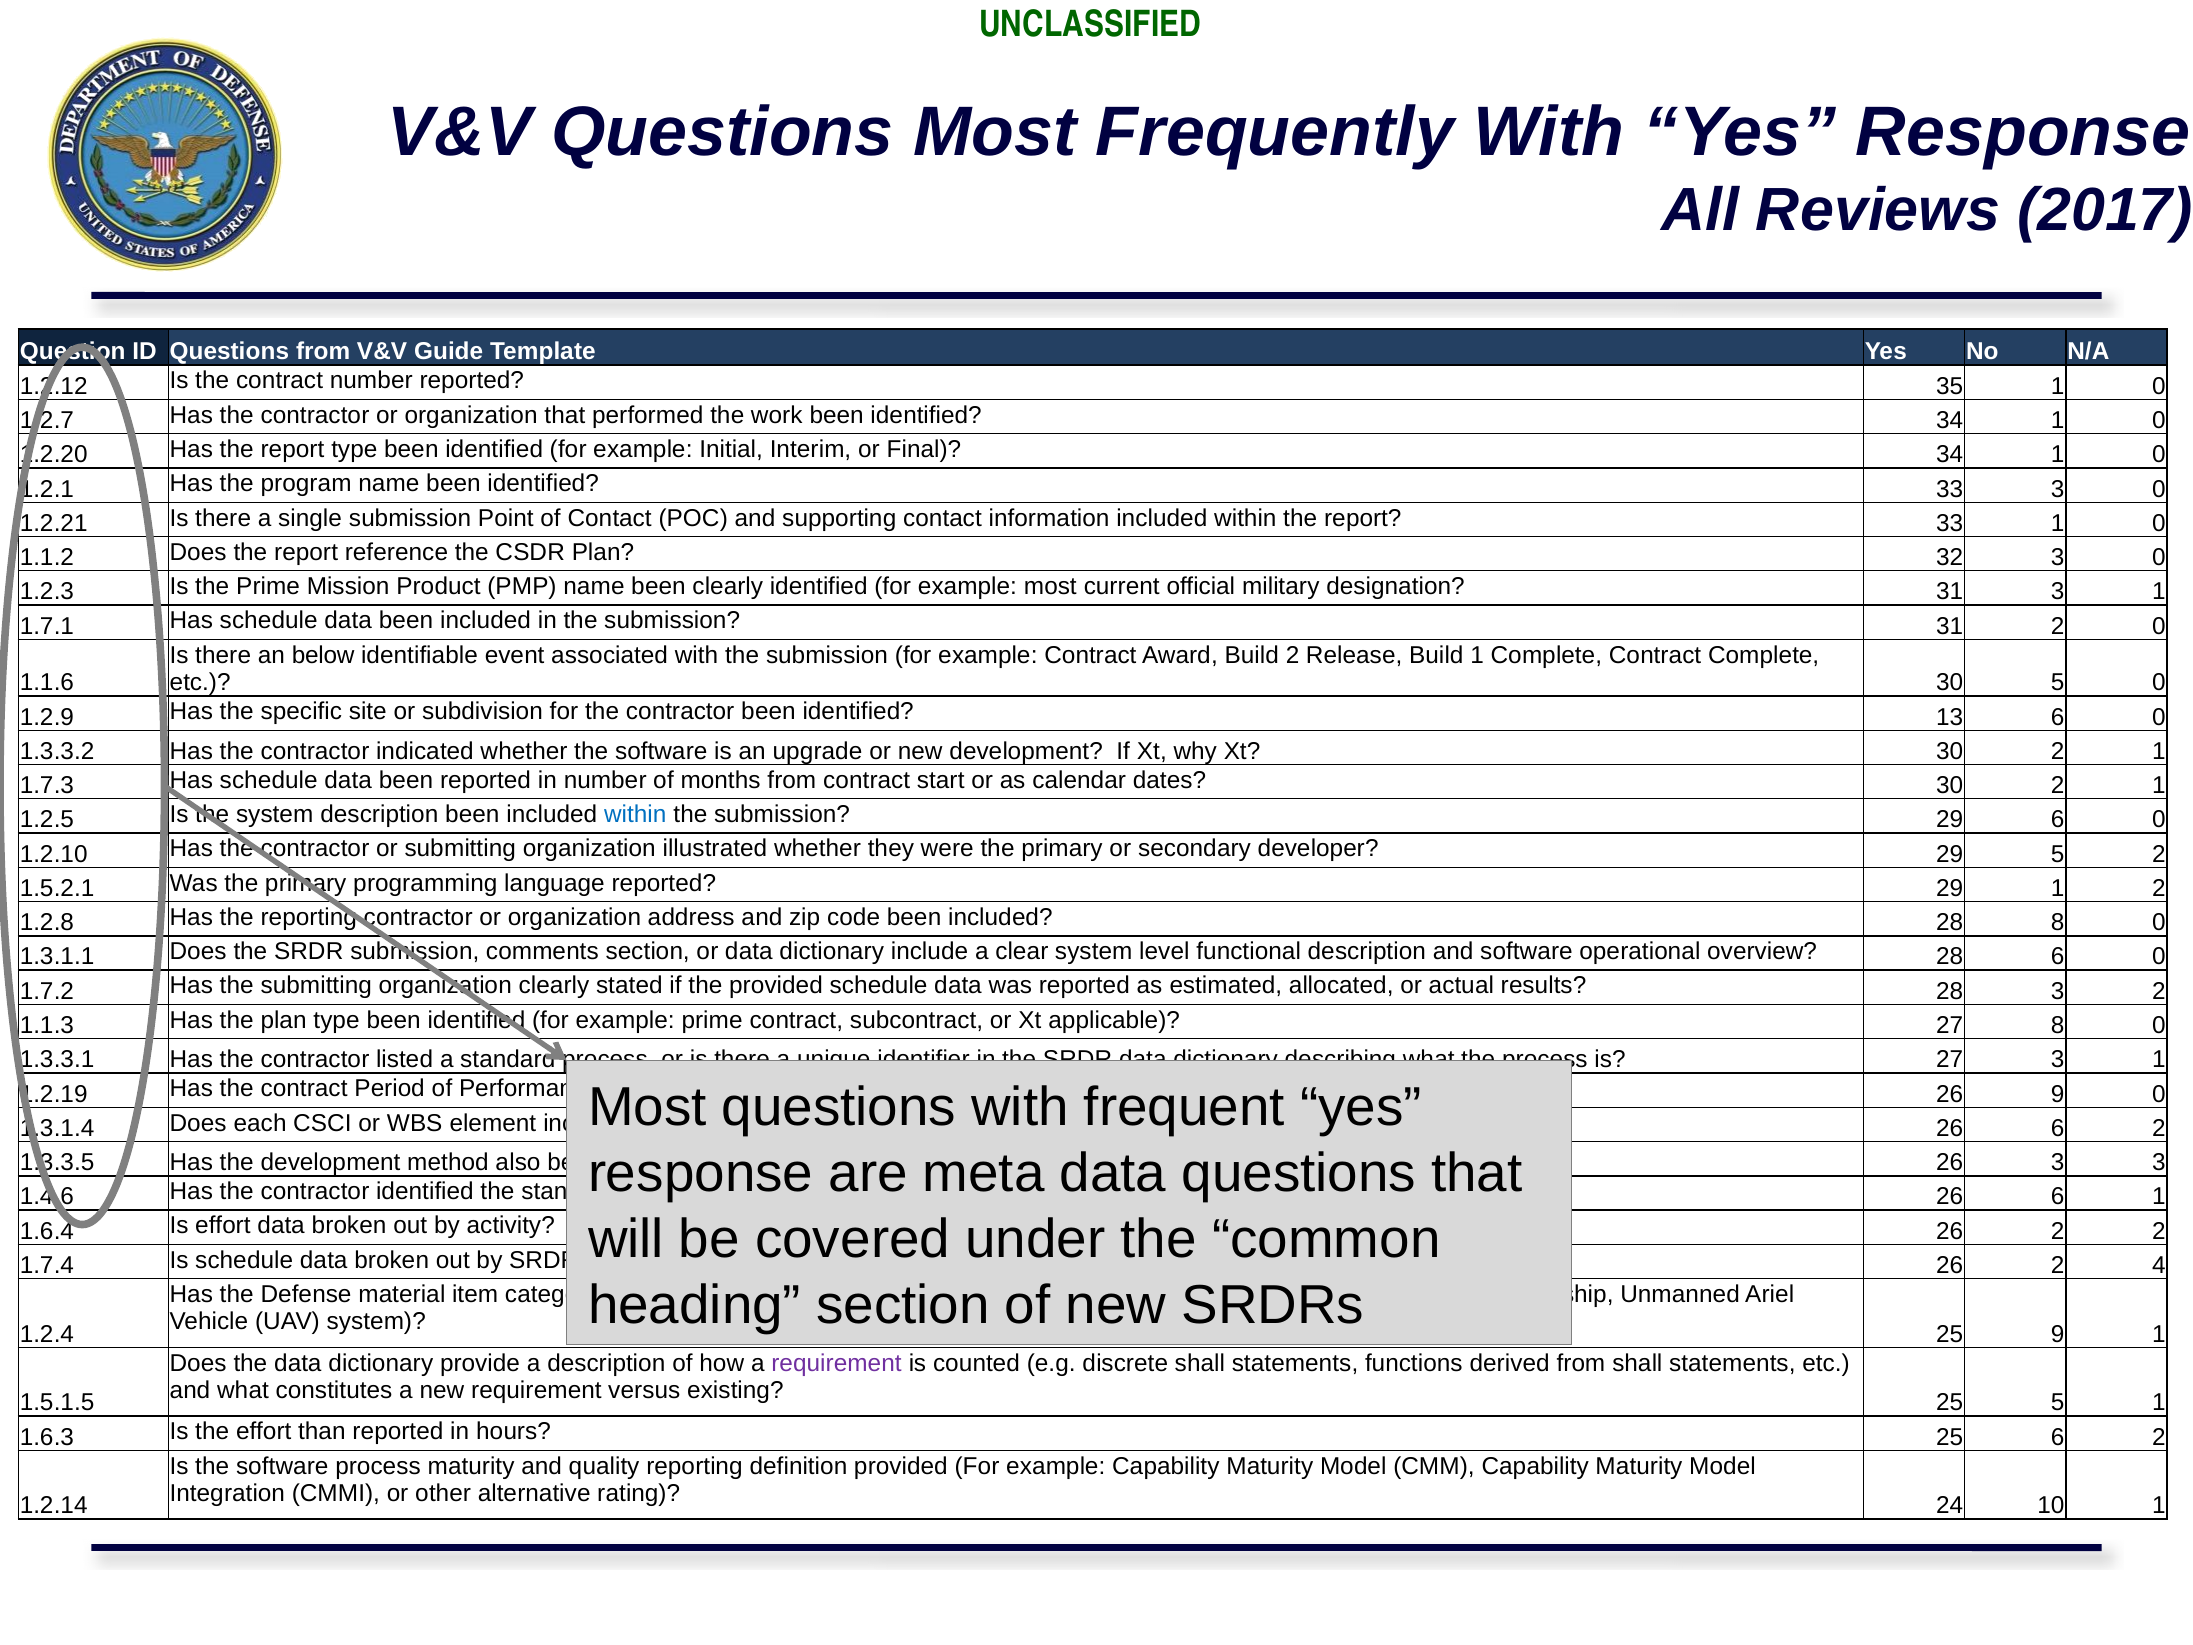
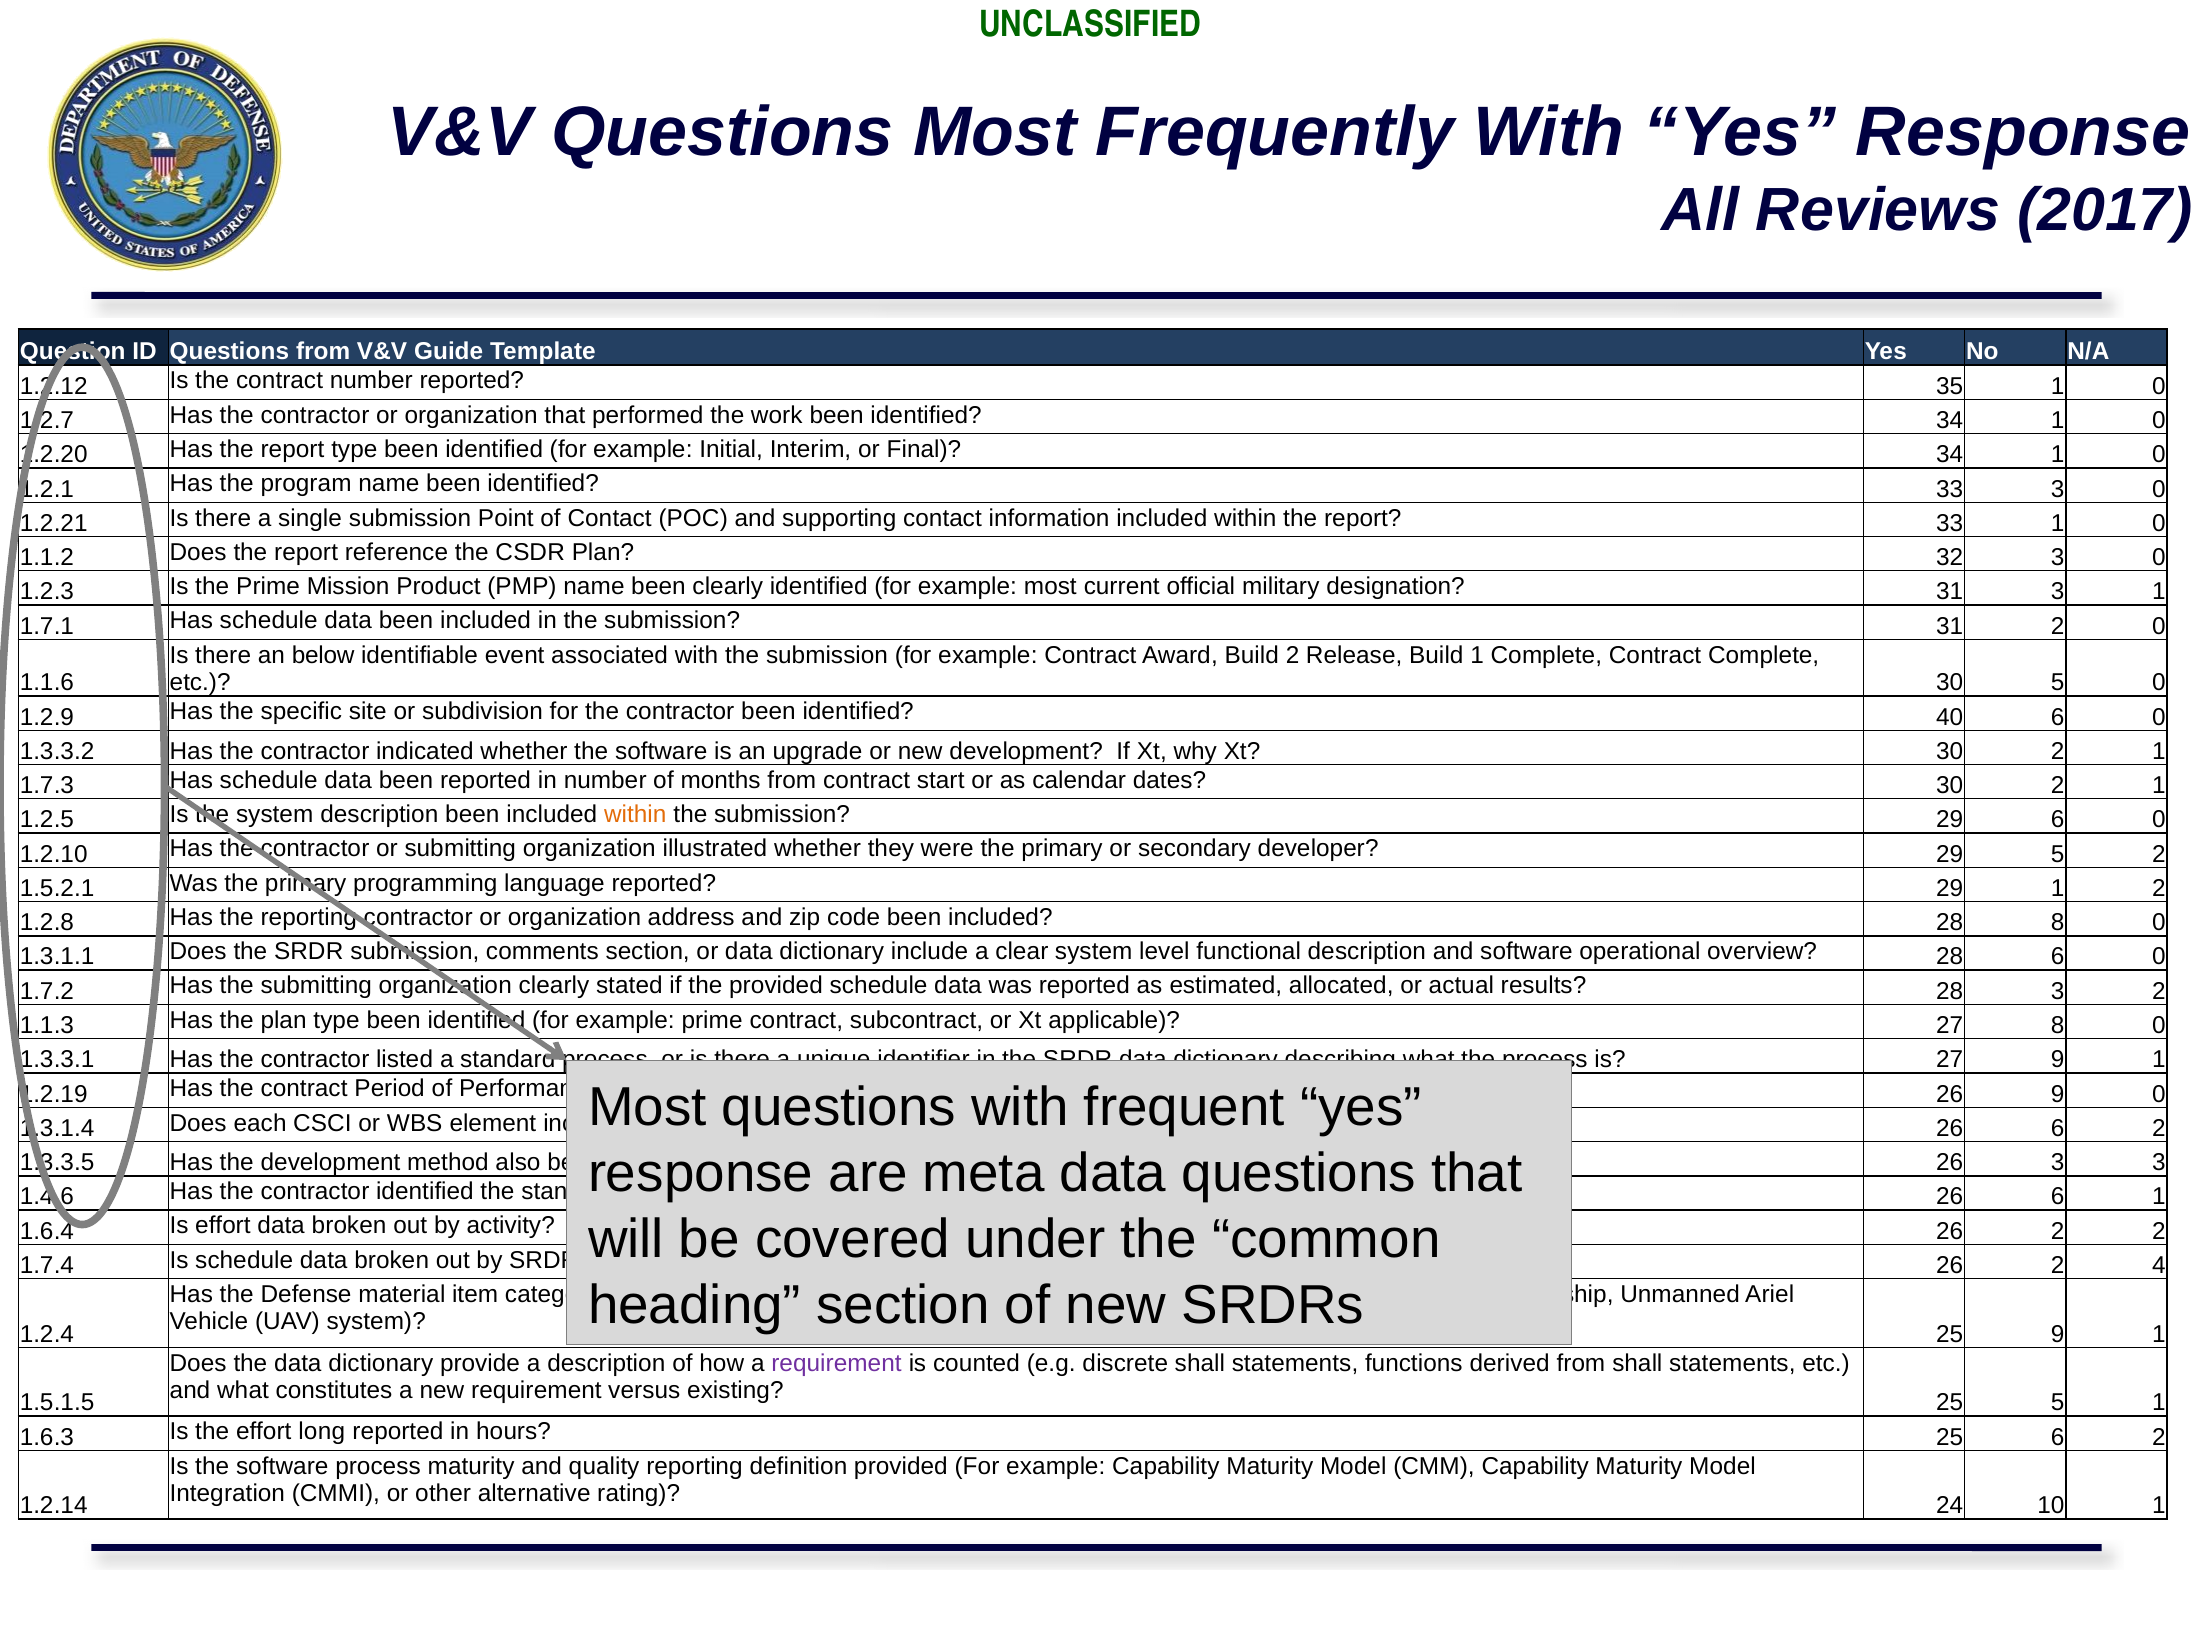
13: 13 -> 40 (1950, 717)
within colour: blue -> orange (635, 814)
27 3: 3 -> 9 (2058, 1060)
than: than -> long (322, 1432)
